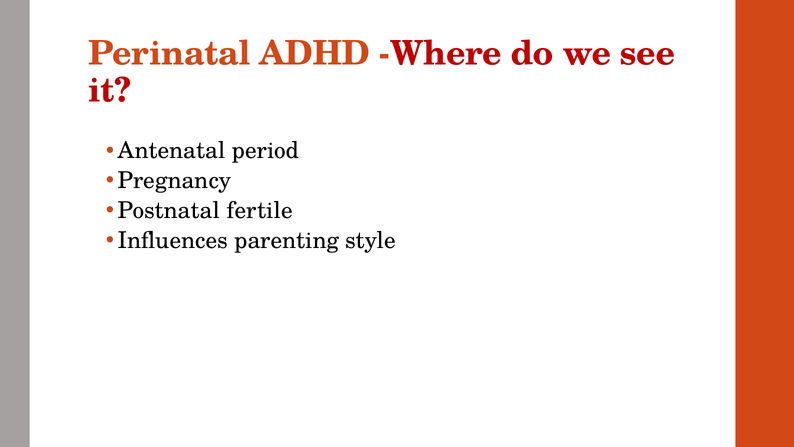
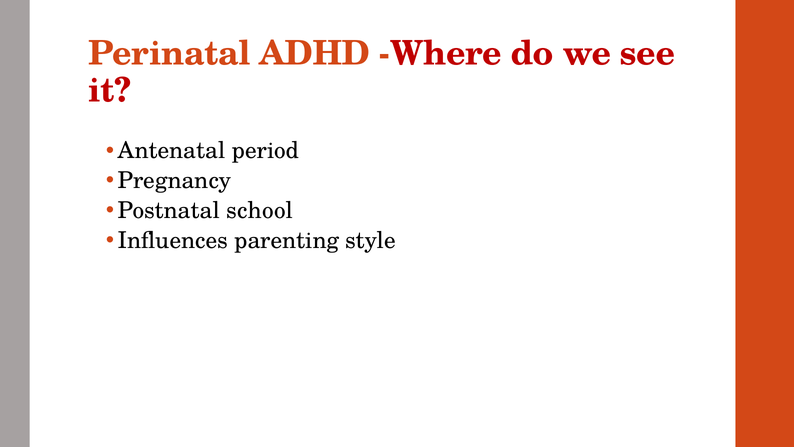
fertile: fertile -> school (260, 211)
